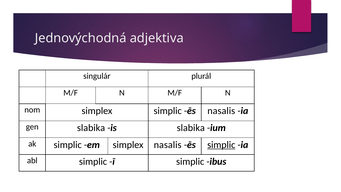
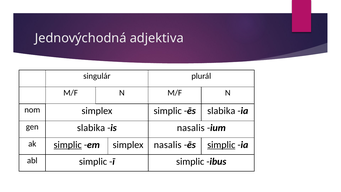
ēs nasalis: nasalis -> slabika (221, 111)
is slabika: slabika -> nasalis (191, 128)
simplic underline: none -> present (68, 145)
